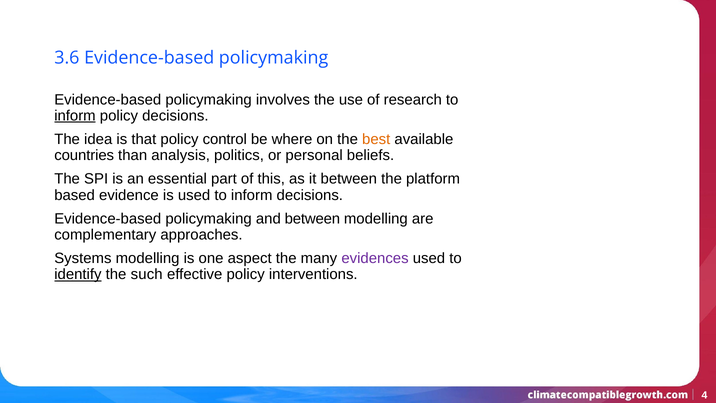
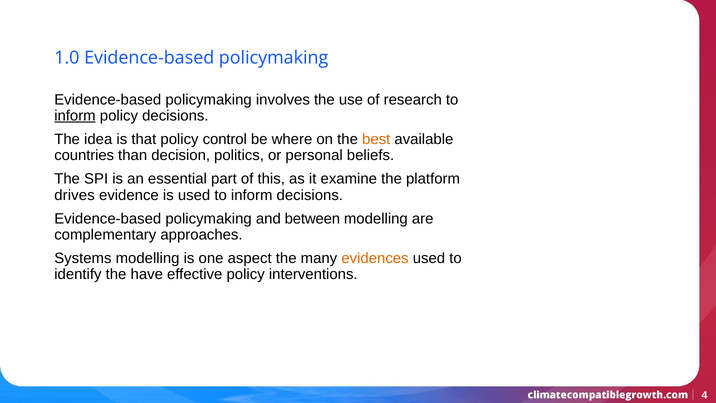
3.6: 3.6 -> 1.0 (67, 58)
analysis: analysis -> decision (181, 155)
it between: between -> examine (349, 179)
based: based -> drives (74, 195)
evidences colour: purple -> orange (375, 258)
identify underline: present -> none (78, 274)
such: such -> have (147, 274)
